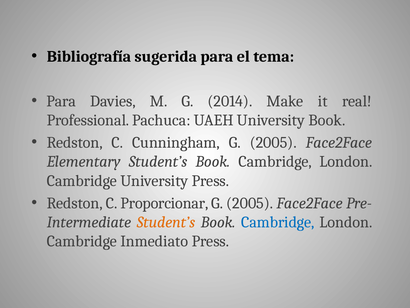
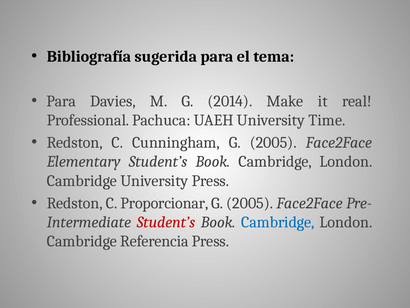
University Book: Book -> Time (327, 120)
Student’s colour: orange -> red (166, 222)
Inmediato: Inmediato -> Referencia (154, 241)
